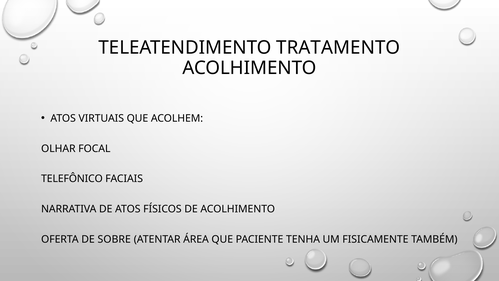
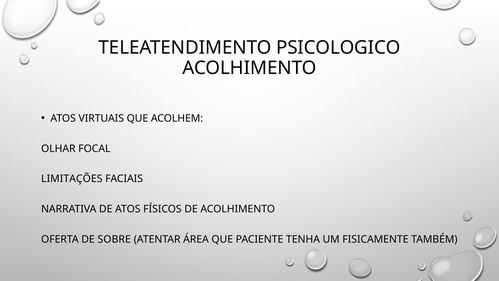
TRATAMENTO: TRATAMENTO -> PSICOLOGICO (338, 48)
TELEFÔNICO: TELEFÔNICO -> LIMITAÇÕES (72, 179)
